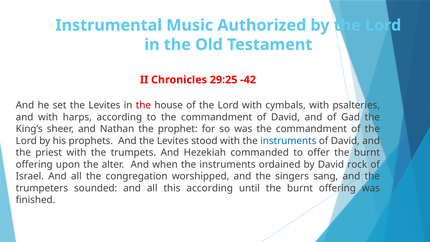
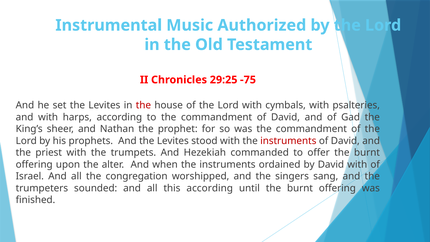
-42: -42 -> -75 (248, 80)
instruments colour: blue -> red (288, 141)
David rock: rock -> with (357, 164)
